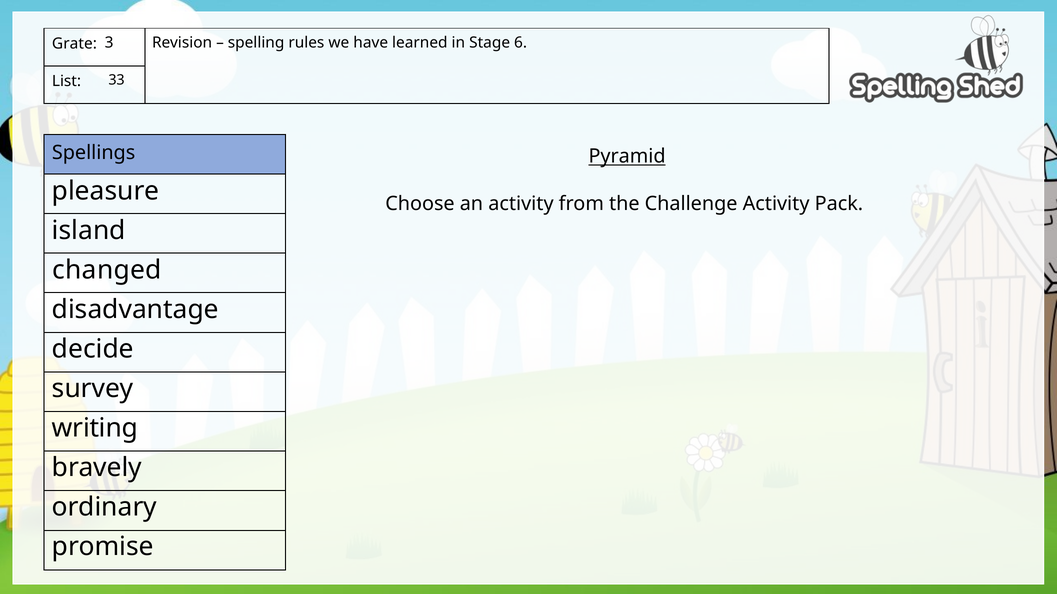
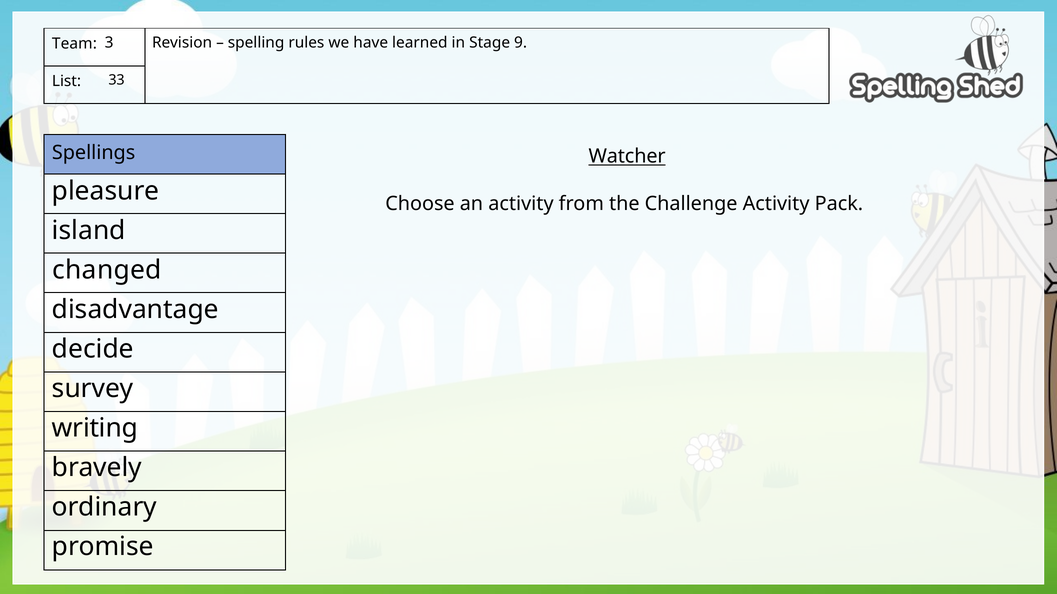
6: 6 -> 9 (521, 43)
Grate: Grate -> Team (74, 44)
Pyramid: Pyramid -> Watcher (627, 156)
